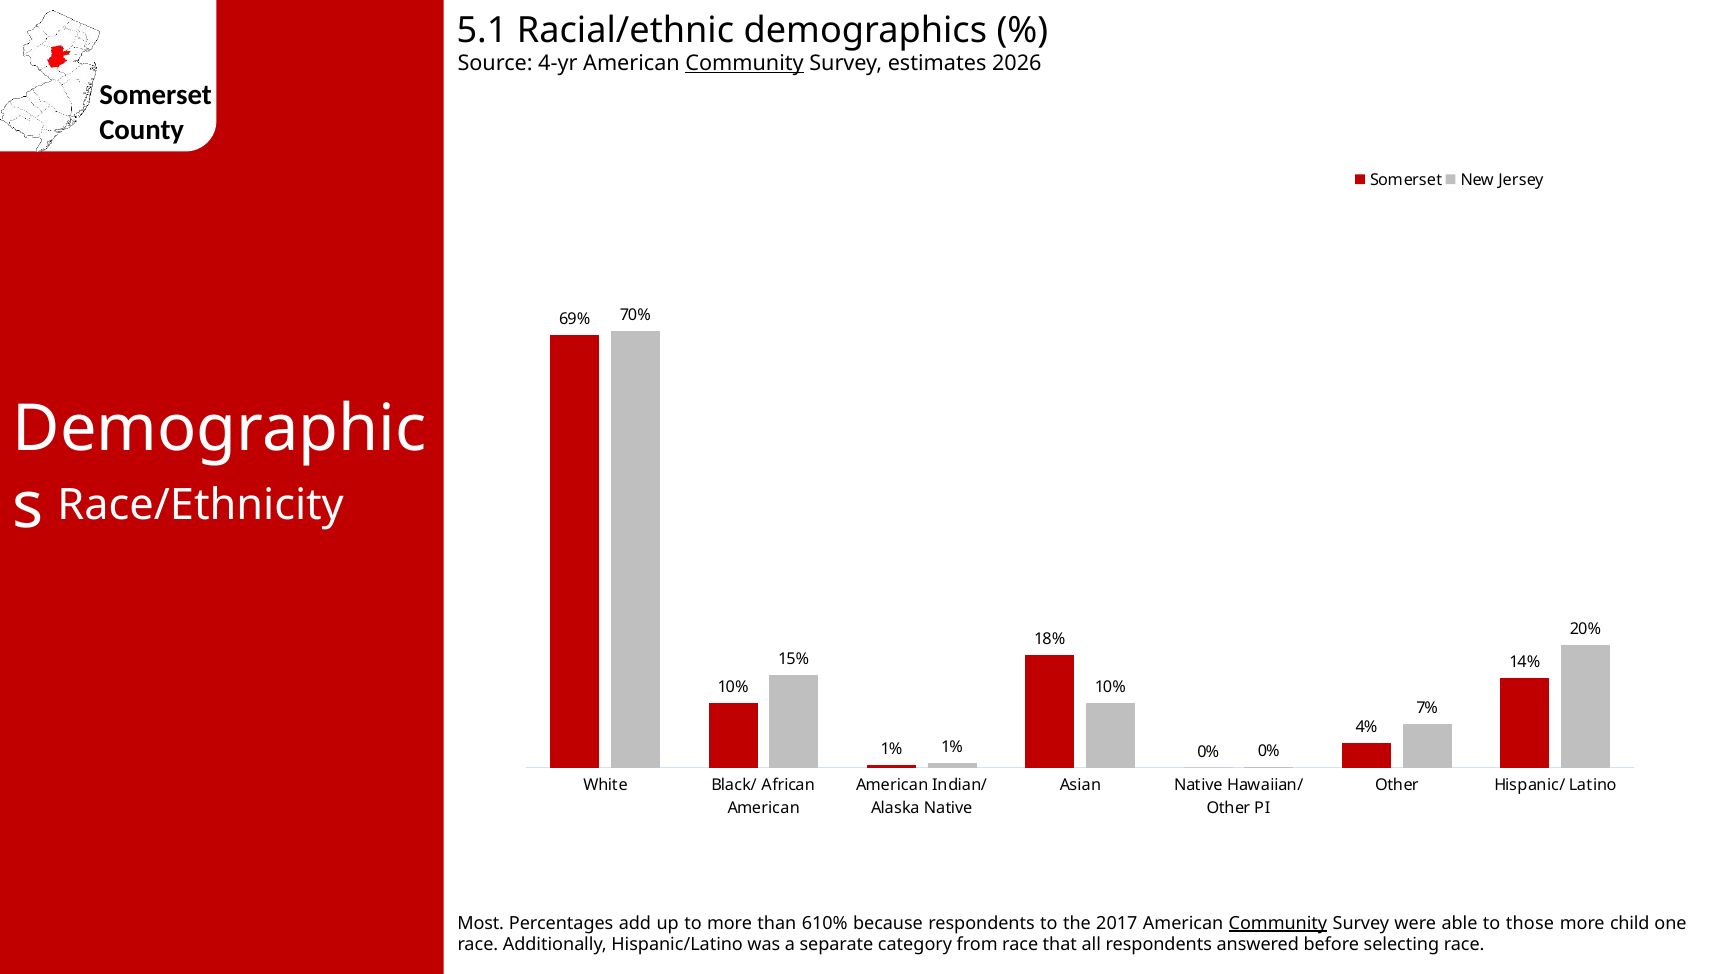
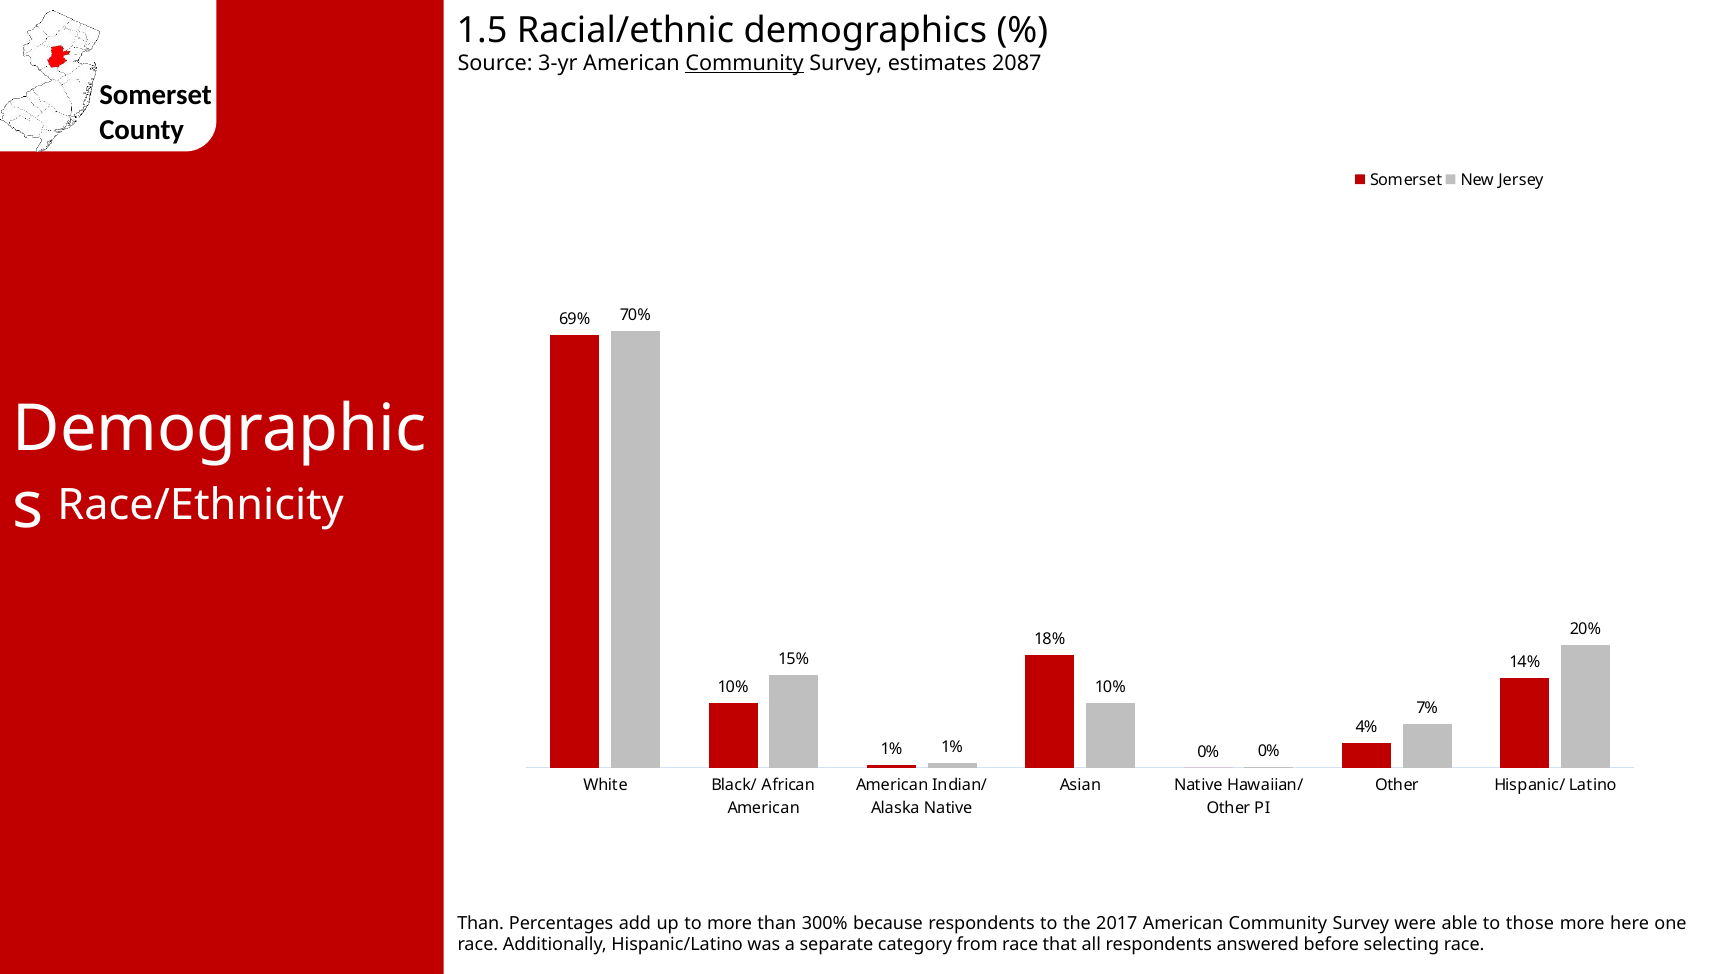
5.1: 5.1 -> 1.5 (482, 31)
4-yr: 4-yr -> 3-yr (558, 63)
2026: 2026 -> 2087 (1017, 63)
Most: Most -> Than (481, 923)
610%: 610% -> 300% (825, 923)
Community underline: present -> none (1278, 923)
child: child -> here (1630, 923)
